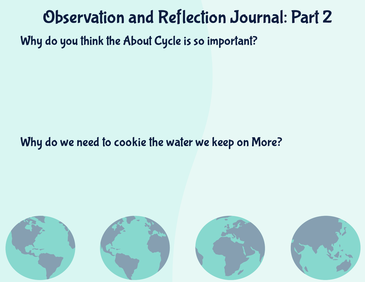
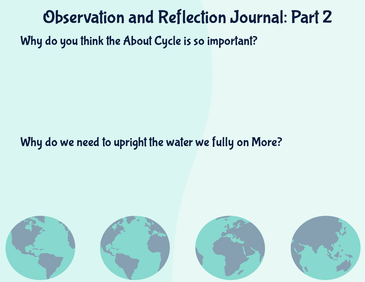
cookie: cookie -> upright (130, 142)
keep: keep -> fully (223, 142)
